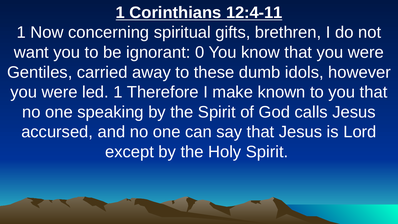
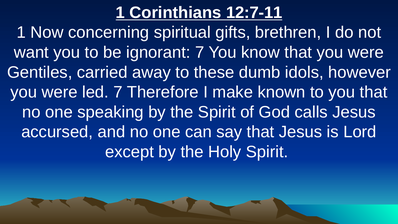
12:4-11: 12:4-11 -> 12:7-11 (254, 13)
ignorant 0: 0 -> 7 (200, 52)
led 1: 1 -> 7 (118, 92)
